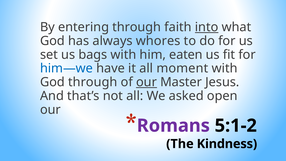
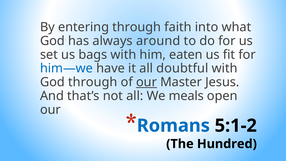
into underline: present -> none (207, 27)
whores: whores -> around (158, 41)
moment: moment -> doubtful (182, 68)
asked: asked -> meals (186, 96)
Romans colour: purple -> blue (173, 126)
Kindness: Kindness -> Hundred (227, 144)
